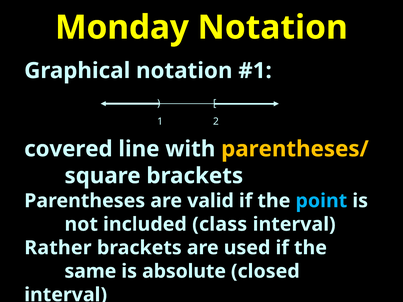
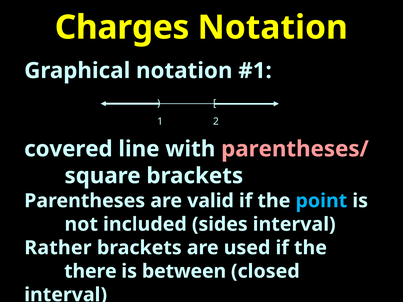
Monday: Monday -> Charges (122, 28)
parentheses/ colour: yellow -> pink (295, 149)
class: class -> sides (220, 224)
same: same -> there (90, 271)
absolute: absolute -> between (184, 271)
